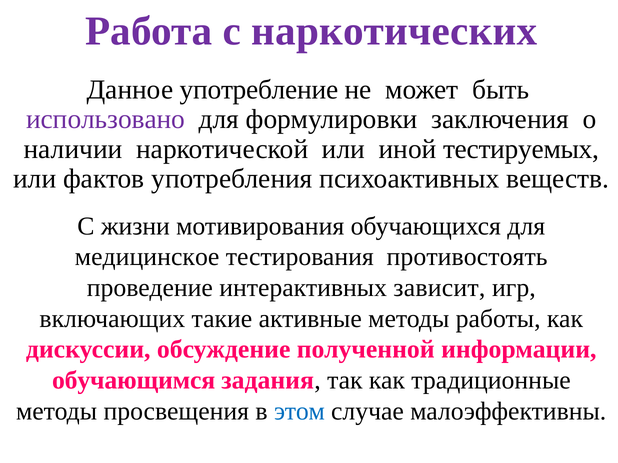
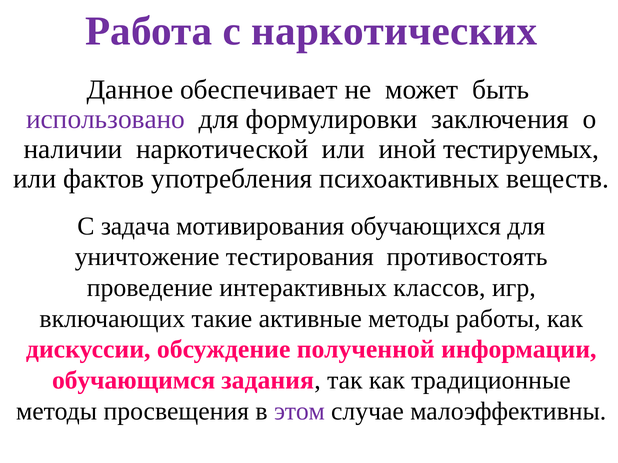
употребление: употребление -> обеспечивает (259, 90)
жизни: жизни -> задача (135, 226)
медицинское: медицинское -> уничтожение (147, 257)
зависит: зависит -> классов (439, 288)
этом colour: blue -> purple (299, 412)
